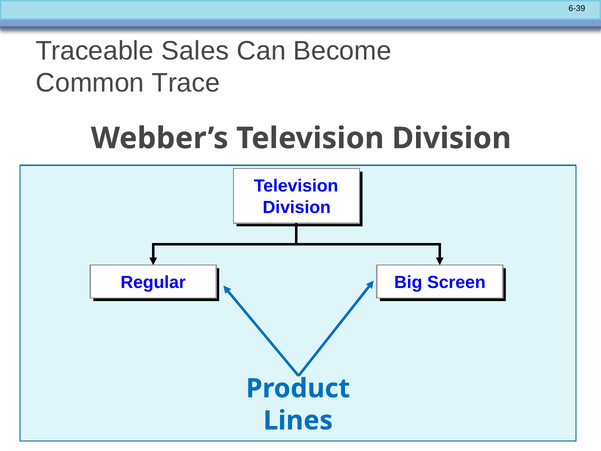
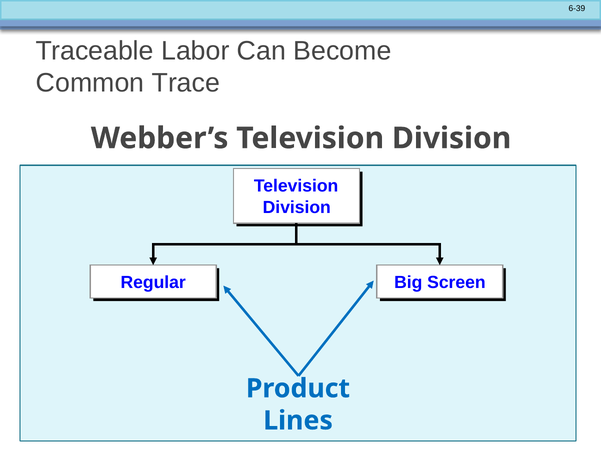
Sales: Sales -> Labor (195, 51)
